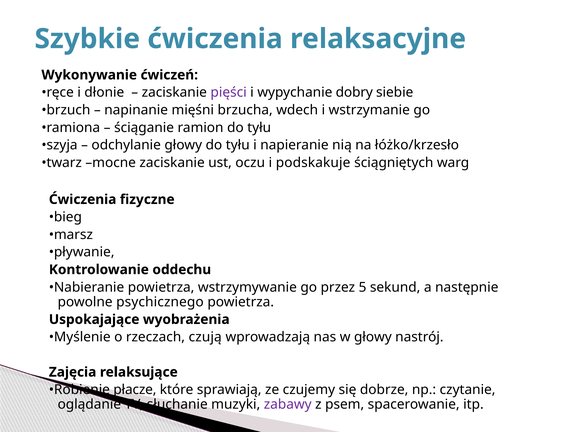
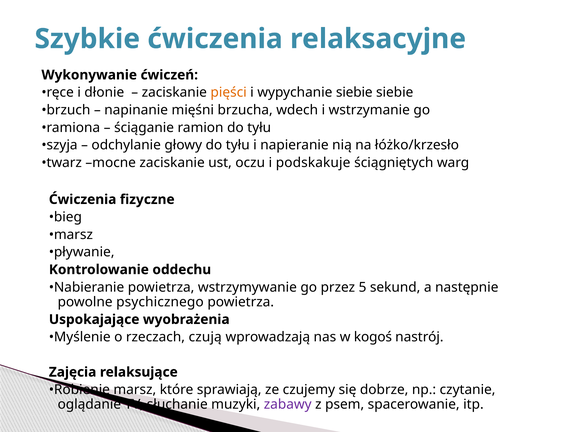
pięści colour: purple -> orange (229, 93)
wypychanie dobry: dobry -> siebie (354, 93)
w głowy: głowy -> kogoś (373, 338)
Robienie płacze: płacze -> marsz (135, 390)
